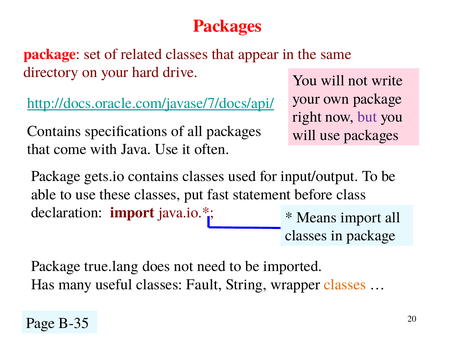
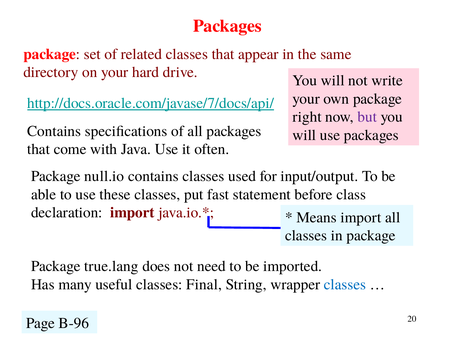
gets.io: gets.io -> null.io (104, 176)
Fault: Fault -> Final (204, 285)
classes colour: orange -> blue (345, 285)
B-35: B-35 -> B-96 (74, 323)
